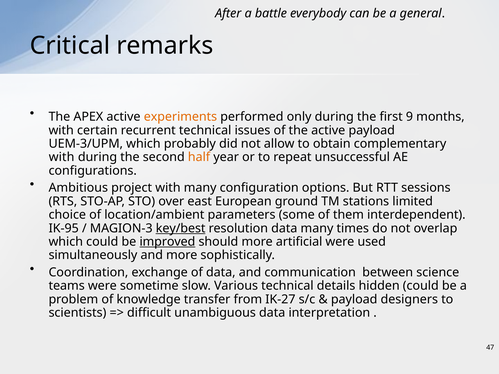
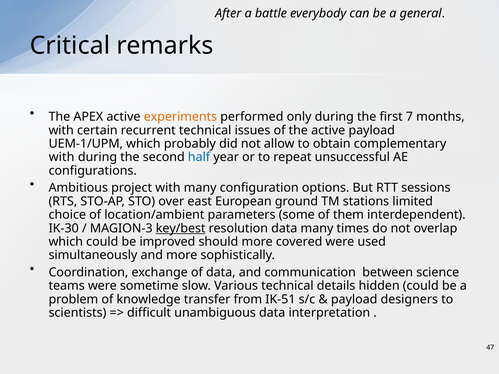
9: 9 -> 7 (409, 117)
UEM-3/UPM: UEM-3/UPM -> UEM-1/UPM (86, 144)
half colour: orange -> blue (199, 157)
IK-95: IK-95 -> IK-30 (64, 228)
improved underline: present -> none (167, 242)
artificial: artificial -> covered (299, 242)
IK-27: IK-27 -> IK-51 (280, 300)
